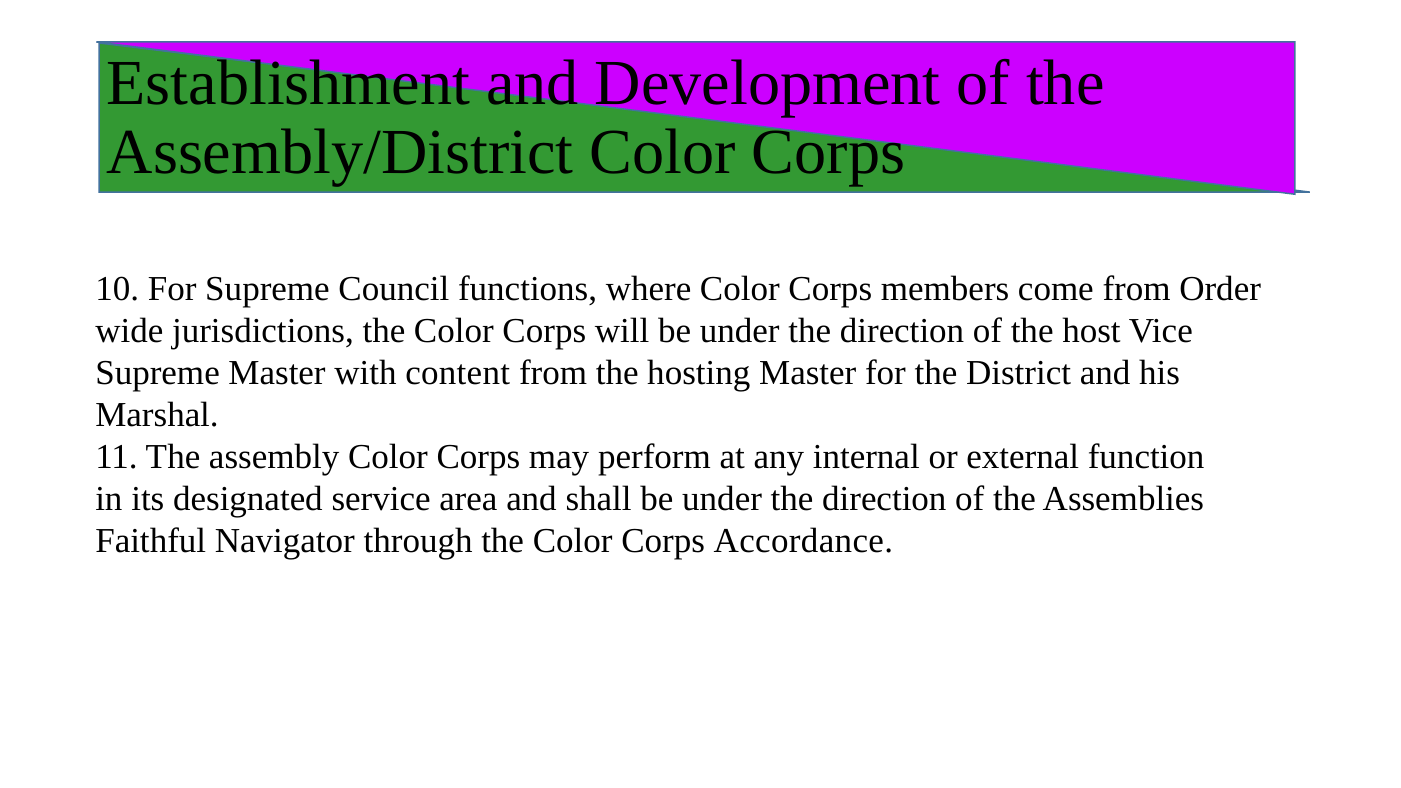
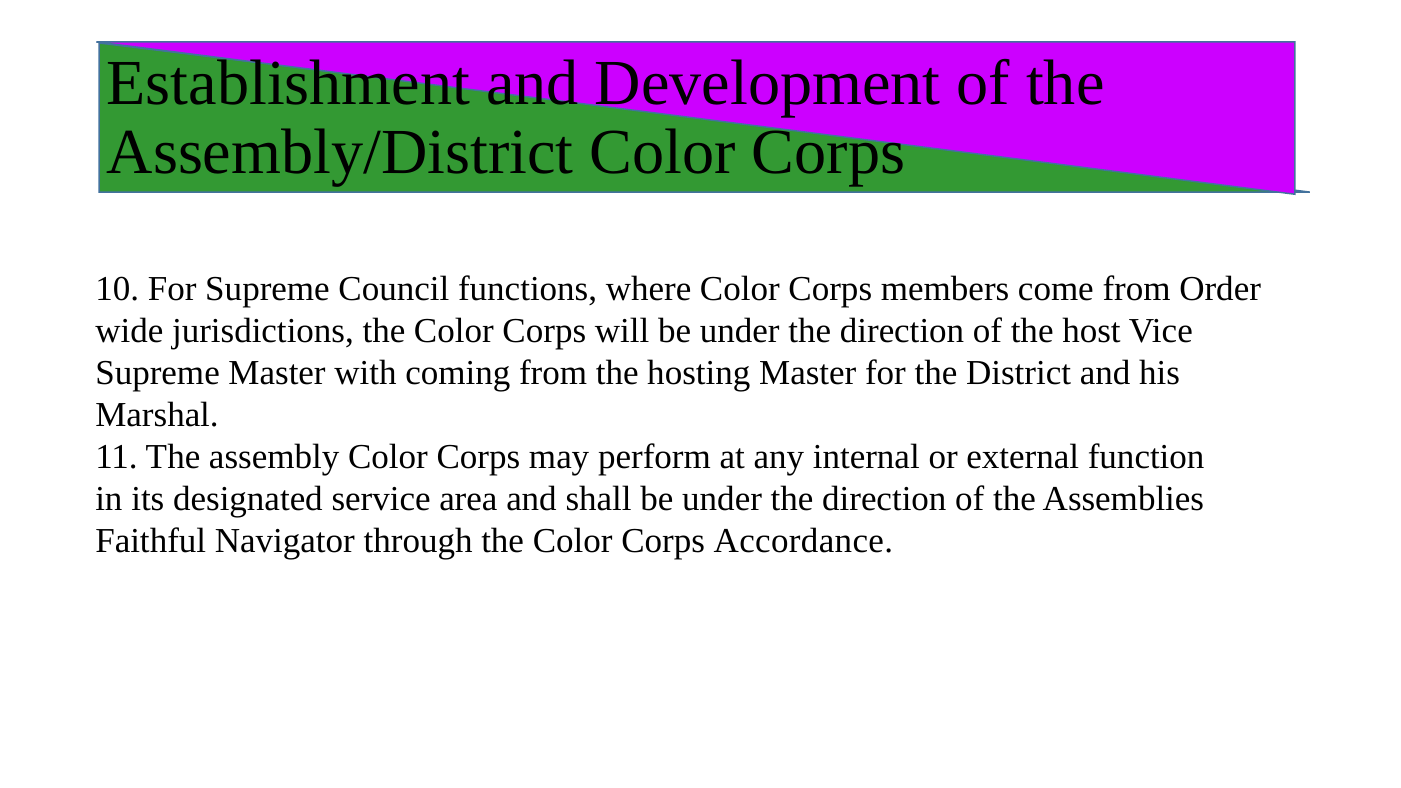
content: content -> coming (458, 373)
